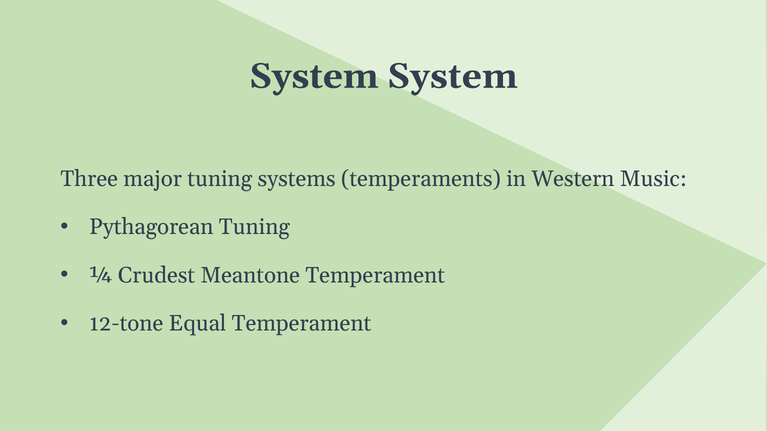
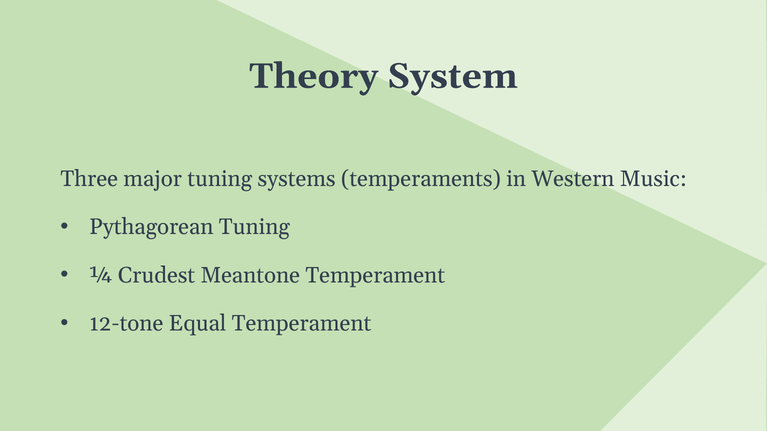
System: System -> Theory (314, 76)
